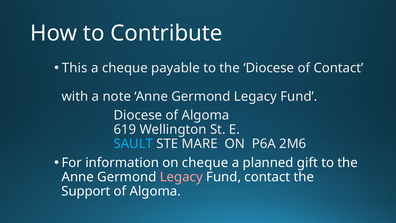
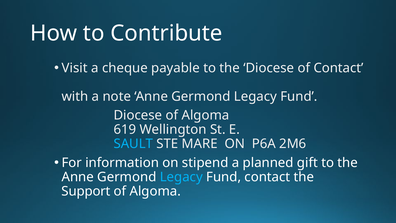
This: This -> Visit (75, 68)
on cheque: cheque -> stipend (205, 162)
Legacy colour: pink -> light blue (181, 177)
